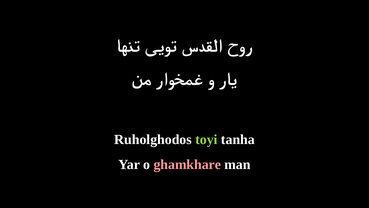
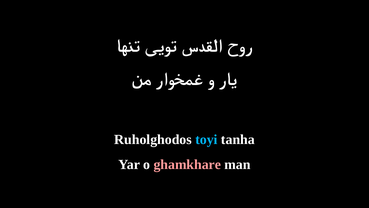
toyi colour: light green -> light blue (206, 139)
